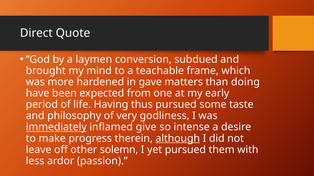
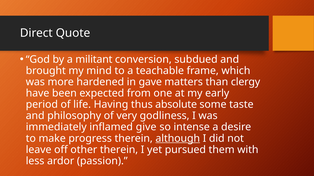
laymen: laymen -> militant (94, 60)
doing: doing -> clergy (246, 82)
thus pursued: pursued -> absolute (176, 105)
immediately underline: present -> none (56, 127)
other solemn: solemn -> therein (119, 150)
